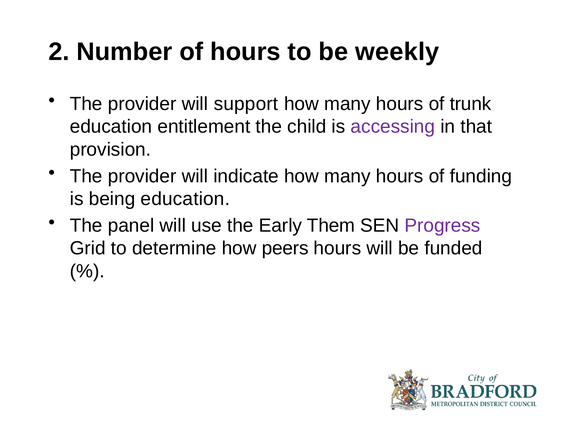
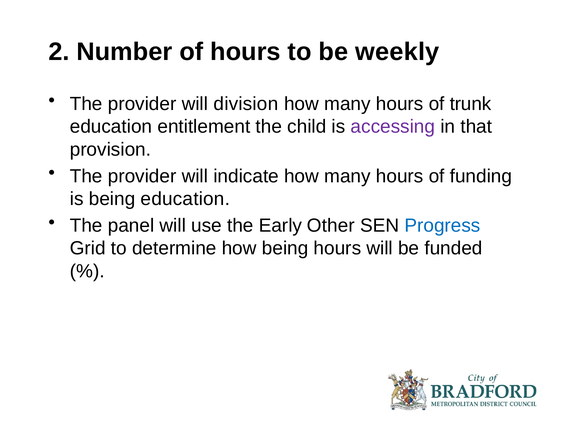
support: support -> division (246, 104)
Them: Them -> Other (331, 225)
Progress colour: purple -> blue (442, 225)
how peers: peers -> being (285, 248)
